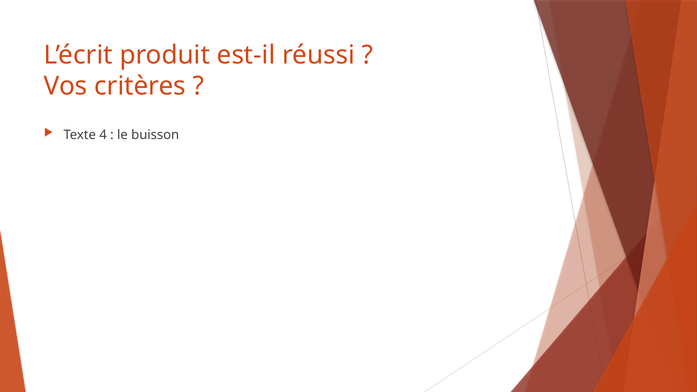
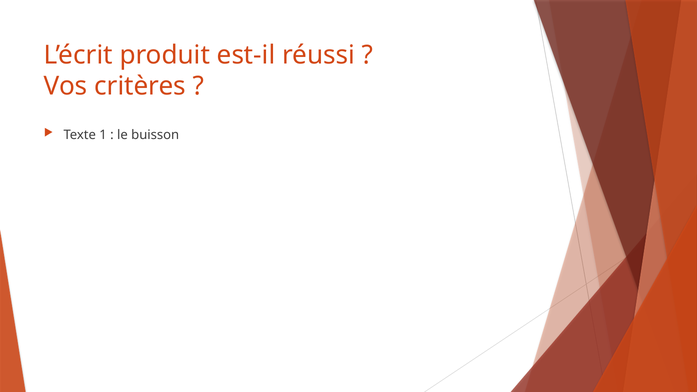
4: 4 -> 1 (103, 135)
